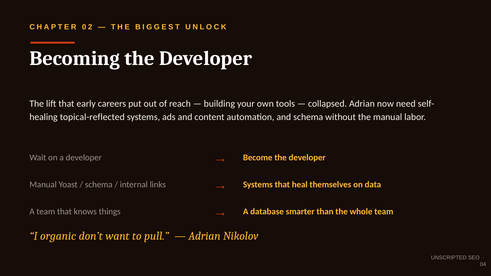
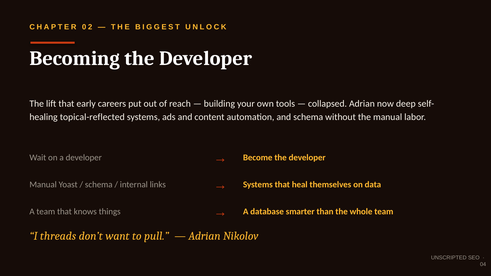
need: need -> deep (406, 104)
organic: organic -> threads (58, 236)
